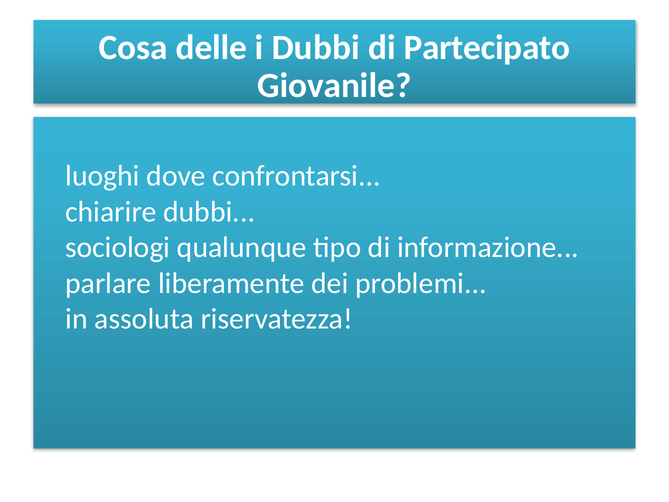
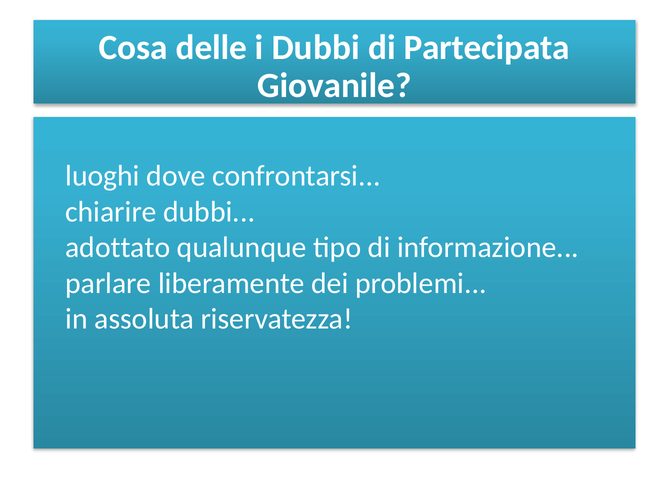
Partecipato: Partecipato -> Partecipata (487, 47)
sociologi: sociologi -> adottato (118, 248)
